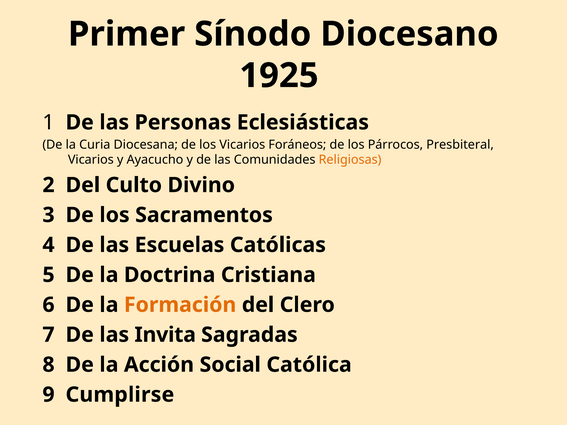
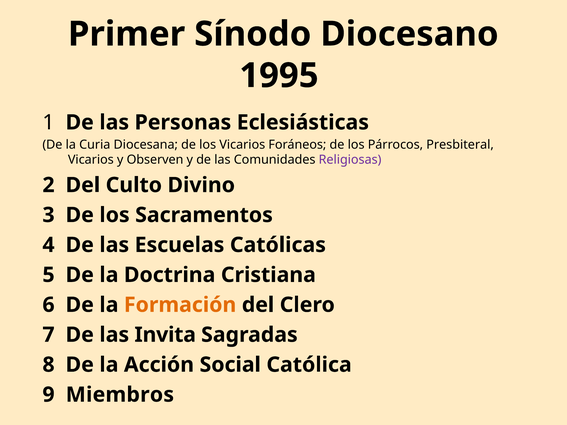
1925: 1925 -> 1995 (279, 76)
Ayacucho: Ayacucho -> Observen (155, 160)
Religiosas colour: orange -> purple (350, 160)
Cumplirse: Cumplirse -> Miembros (120, 395)
